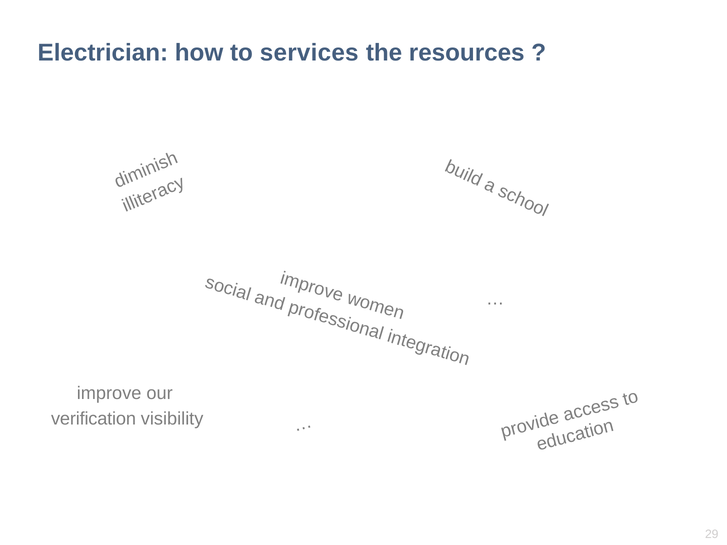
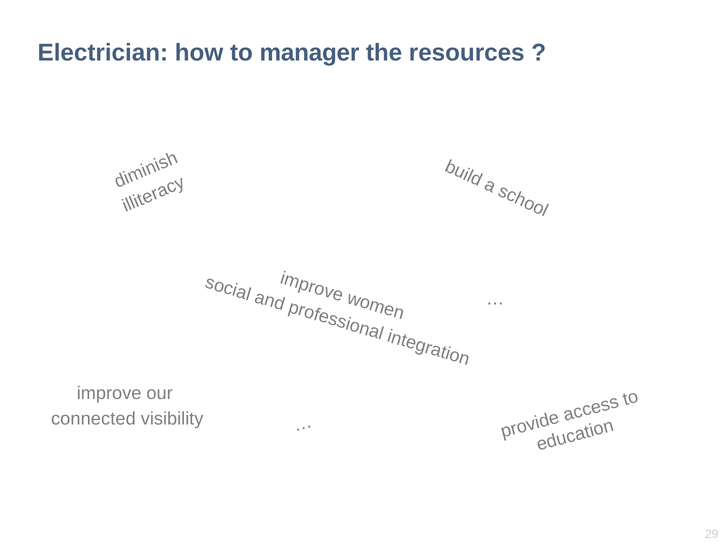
services: services -> manager (309, 53)
verification: verification -> connected (93, 419)
